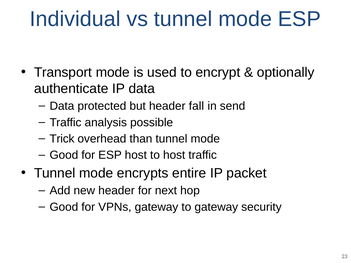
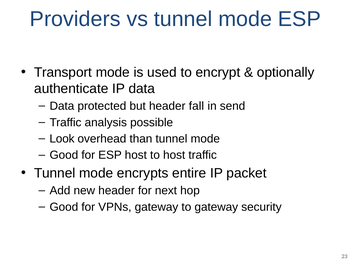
Individual: Individual -> Providers (75, 19)
Trick: Trick -> Look (62, 139)
